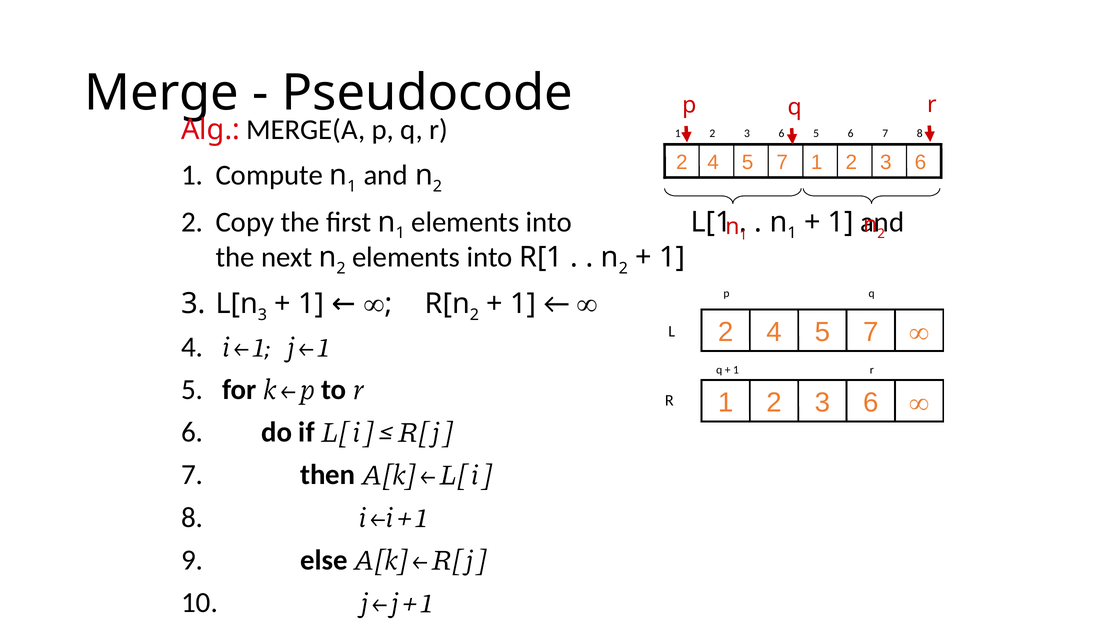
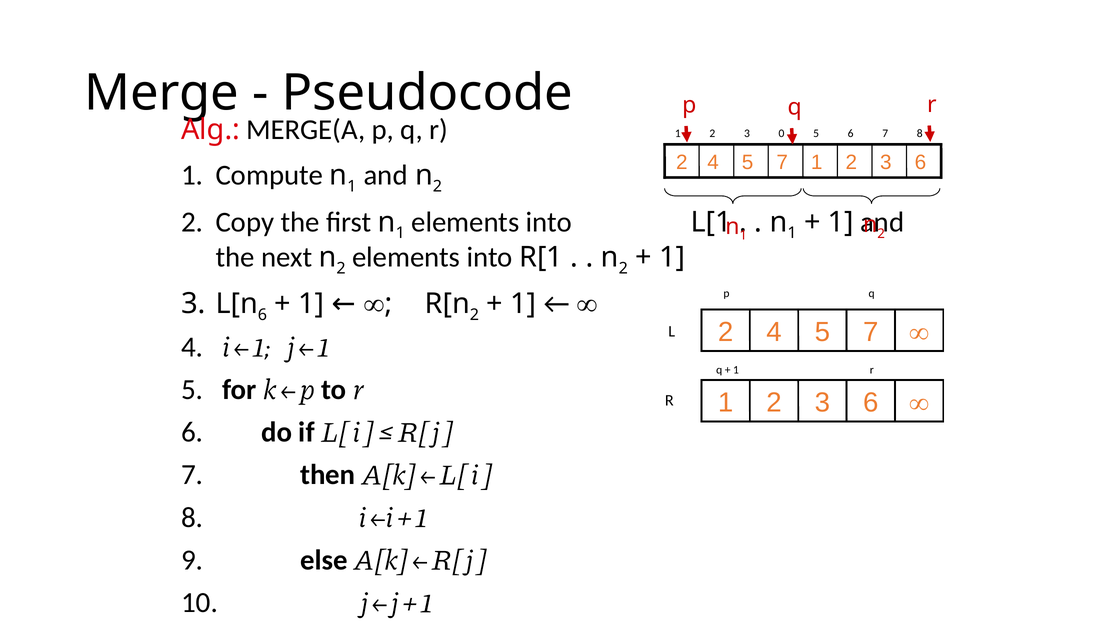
3 6: 6 -> 0 (782, 134)
3: 3 -> 6 (262, 315)
